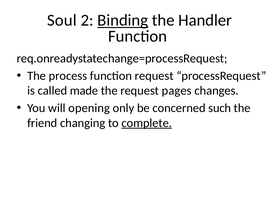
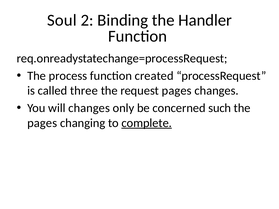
Binding underline: present -> none (123, 20)
function request: request -> created (154, 76)
made: made -> three (84, 91)
will opening: opening -> changes (89, 108)
friend: friend -> pages (42, 123)
